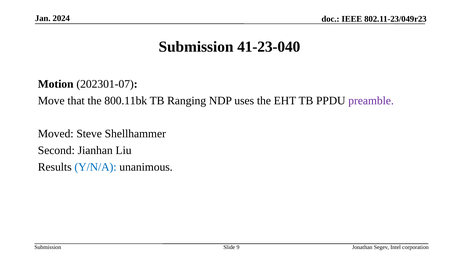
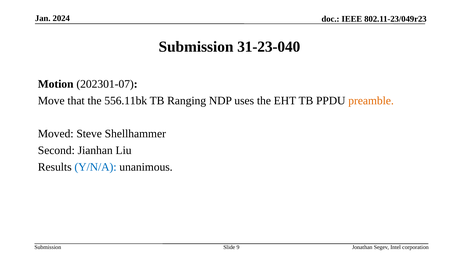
41-23-040: 41-23-040 -> 31-23-040 (269, 47)
800.11bk: 800.11bk -> 556.11bk (126, 101)
preamble colour: purple -> orange (371, 101)
